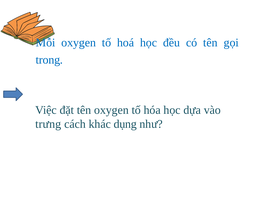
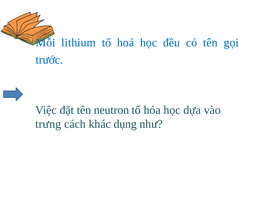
Mỗi oxygen: oxygen -> lithium (79, 43)
trong: trong -> trước (49, 60)
tên oxygen: oxygen -> neutron (112, 110)
